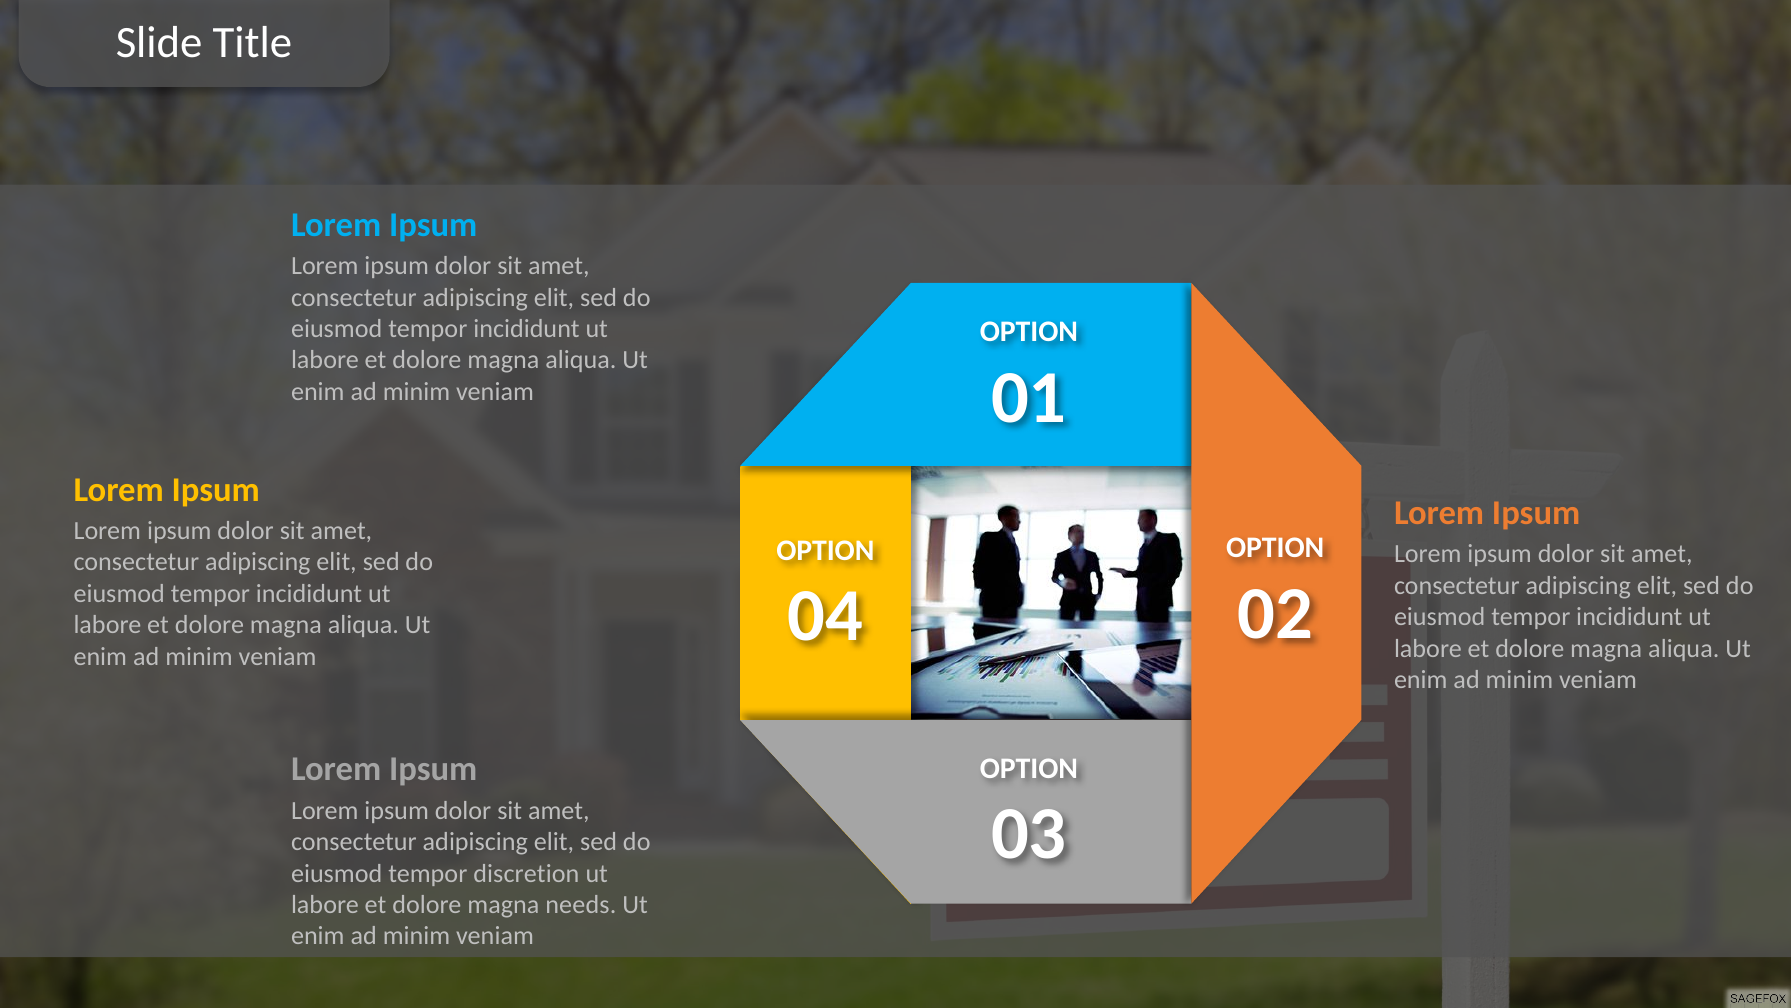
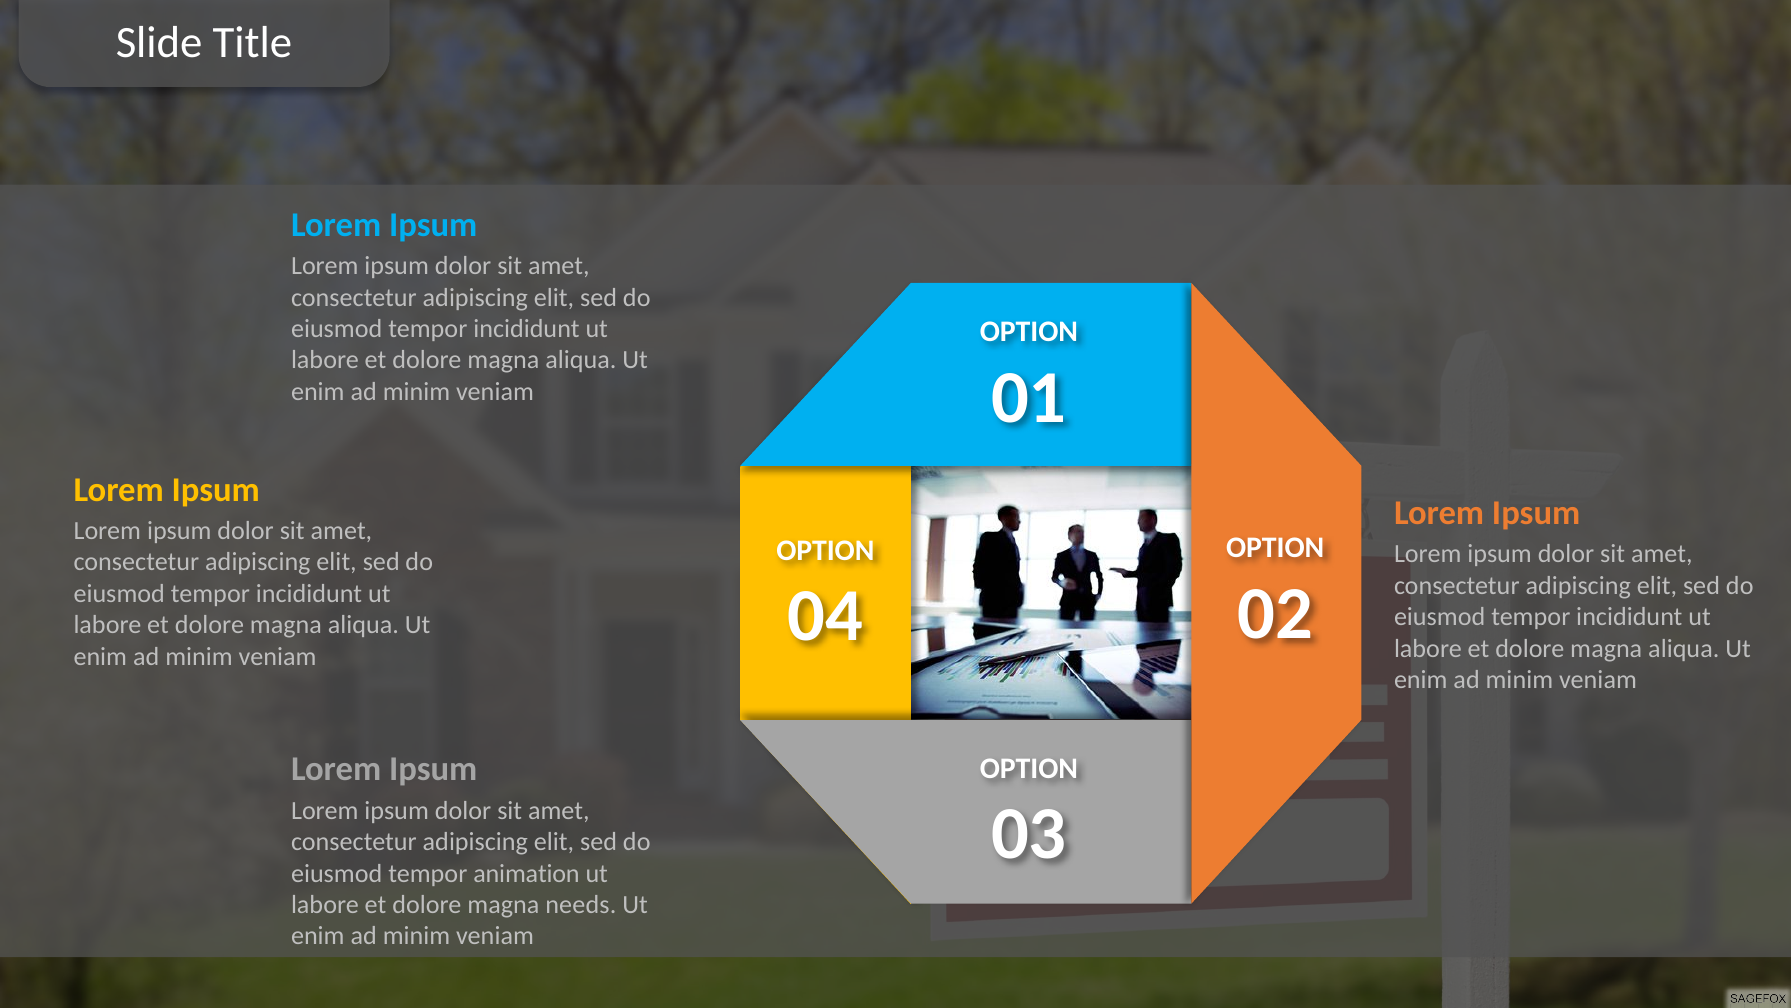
discretion: discretion -> animation (527, 873)
